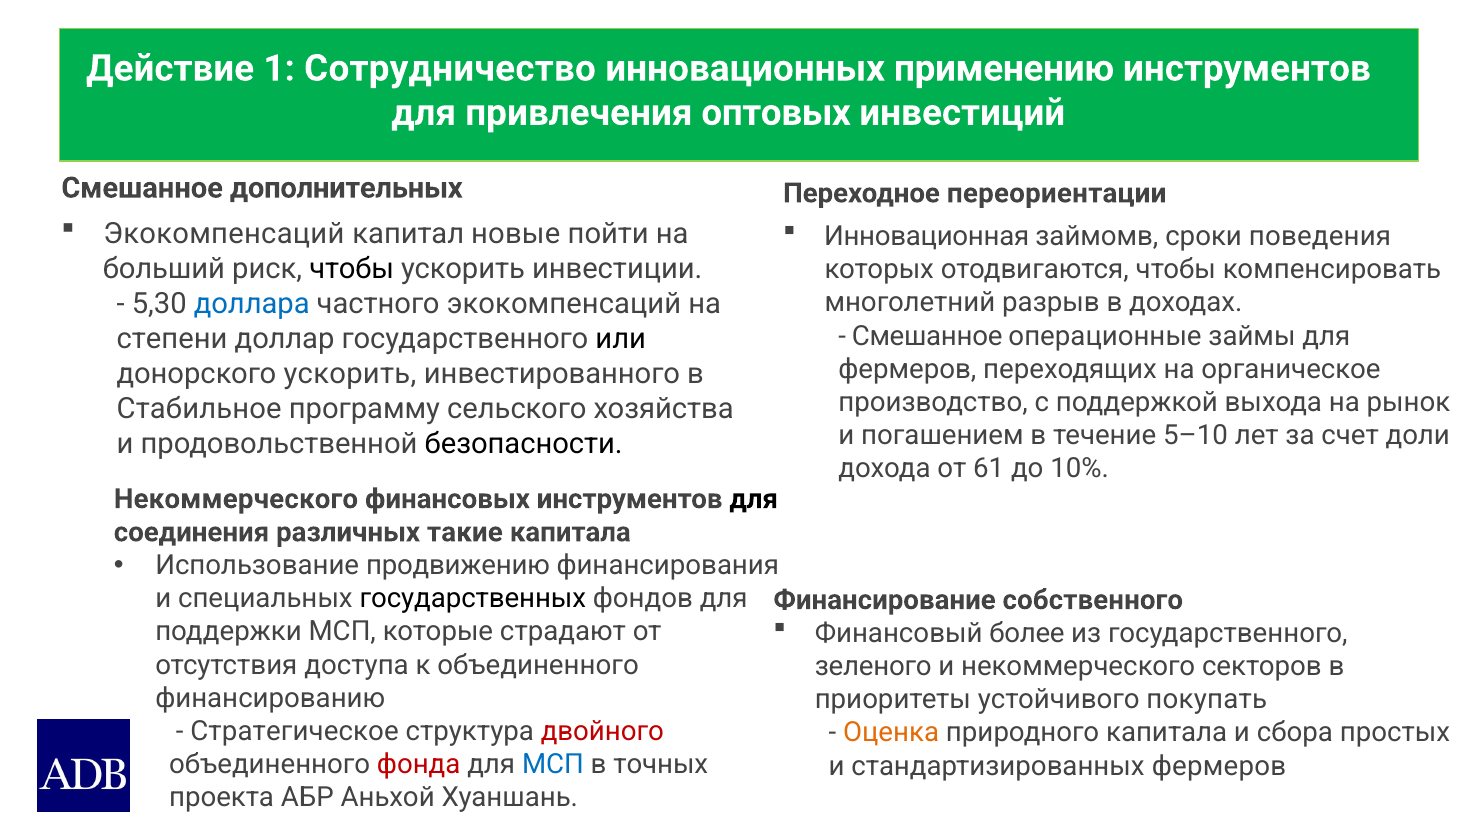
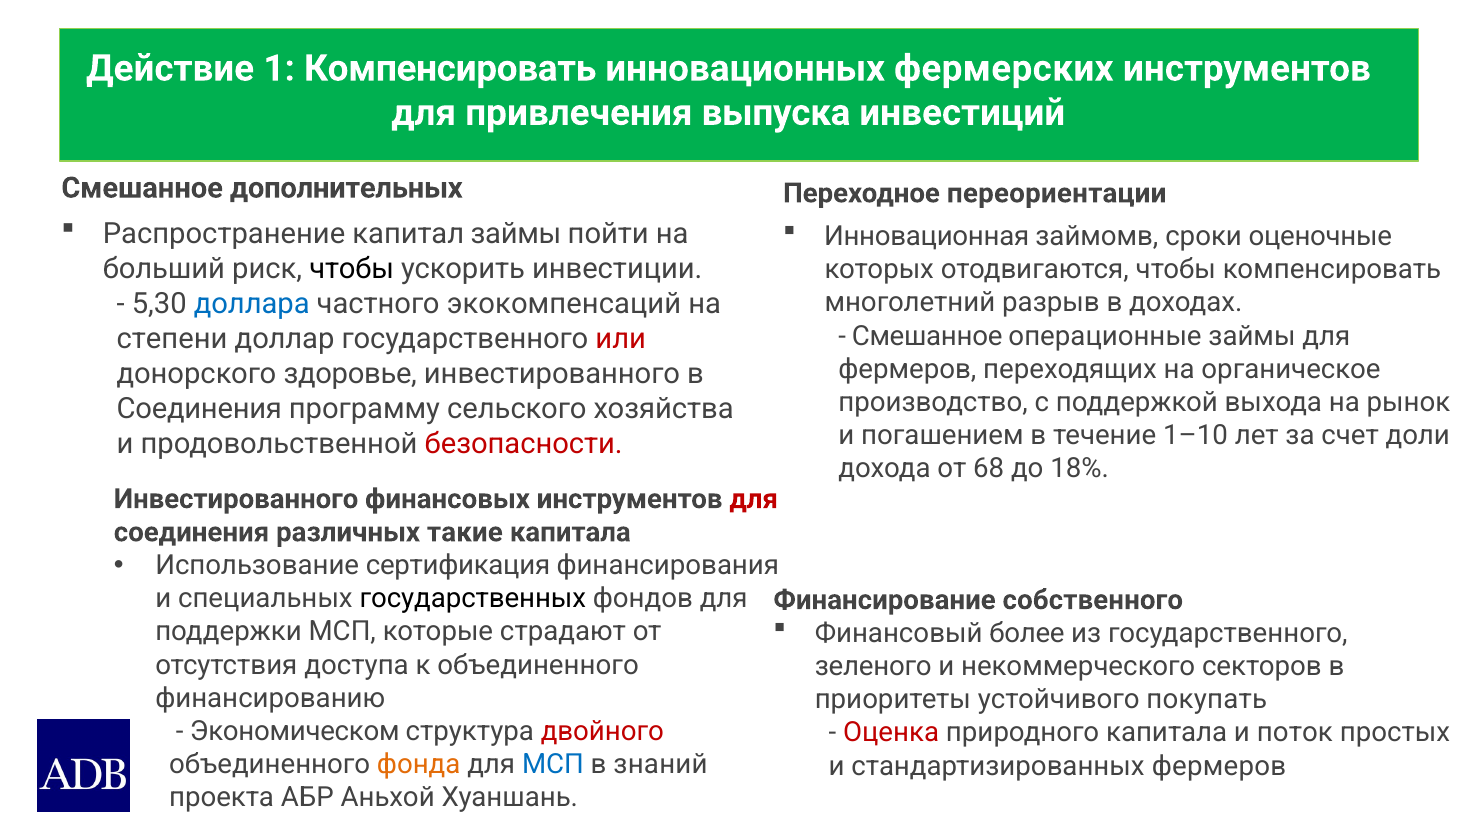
1 Сотрудничество: Сотрудничество -> Компенсировать (450, 68)
применению: применению -> фермерских (1004, 68)
оптовых: оптовых -> выпуска (776, 113)
Экокомпенсаций: Экокомпенсаций -> Распространение (224, 234)
капитал новые: новые -> займы (516, 234)
поведения: поведения -> оценочные (1320, 236)
или colour: black -> red (621, 339)
донорского ускорить: ускорить -> здоровье (350, 374)
Стабильное: Стабильное -> Соединения (199, 409)
5–10: 5–10 -> 1–10 (1196, 436)
безопасности colour: black -> red (524, 444)
61: 61 -> 68 (989, 469)
10%: 10% -> 18% (1080, 469)
Некоммерческого: Некоммерческого -> Инвестированного (236, 499)
для colour: black -> red (754, 499)
продвижению: продвижению -> сертификация (458, 566)
Стратегическое: Стратегическое -> Экономическом (295, 732)
Оценка colour: orange -> red (891, 733)
сбора: сбора -> поток (1295, 733)
фонда colour: red -> orange (419, 765)
точных: точных -> знаний (661, 765)
